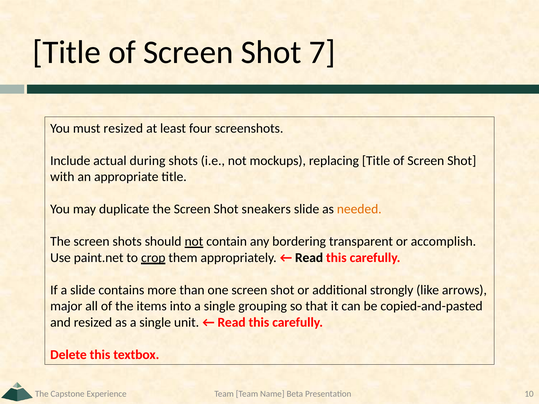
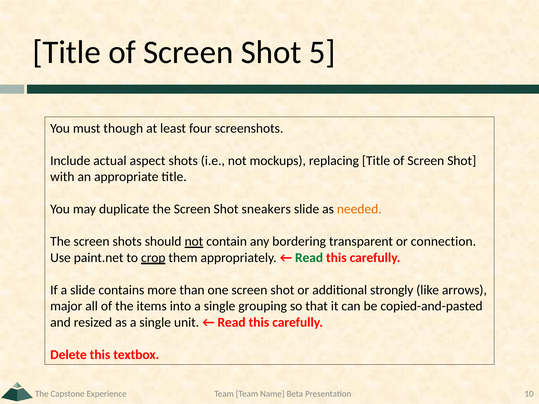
7: 7 -> 5 (322, 52)
must resized: resized -> though (123, 128)
during: during -> aspect (148, 161)
accomplish: accomplish -> connection (443, 242)
Read colour: black -> green (309, 258)
